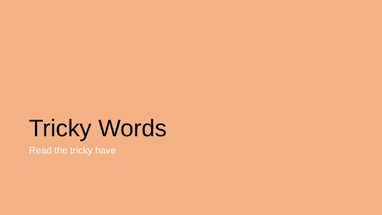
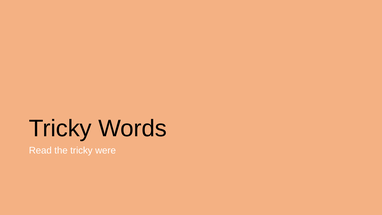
have: have -> were (106, 150)
